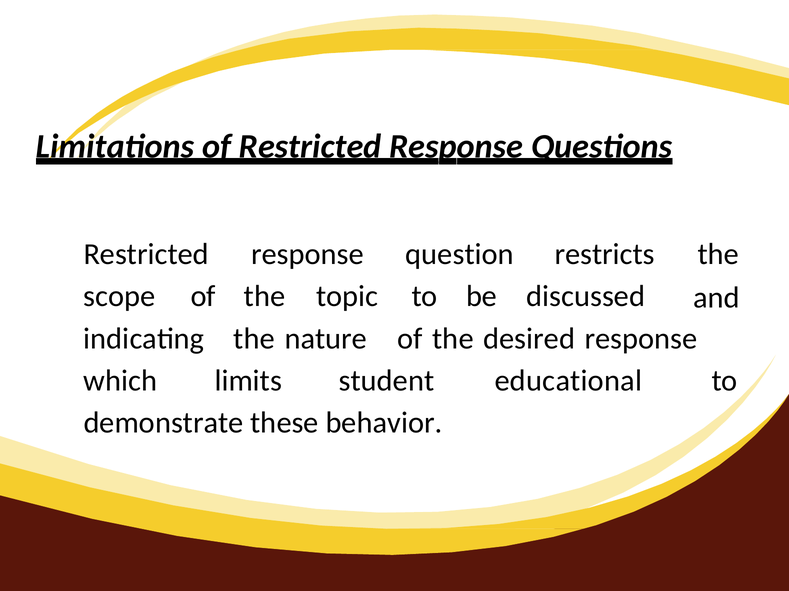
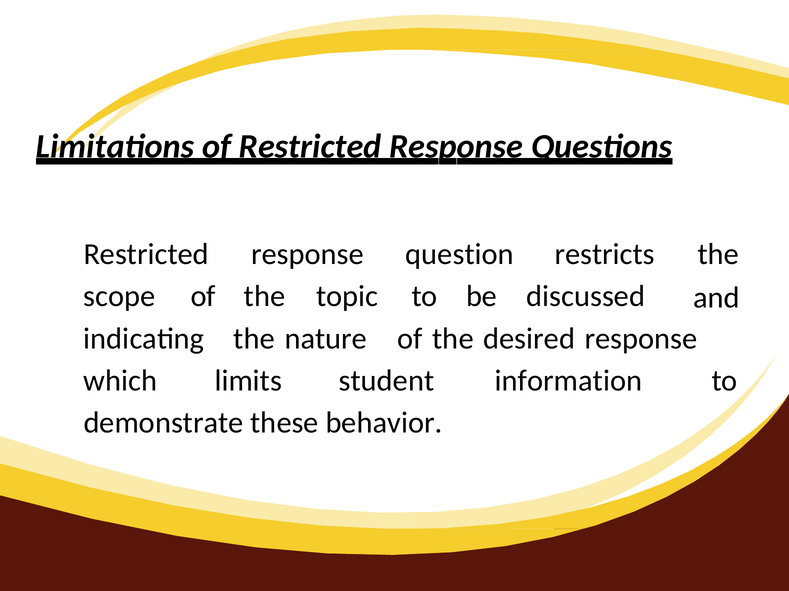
educational: educational -> information (568, 381)
